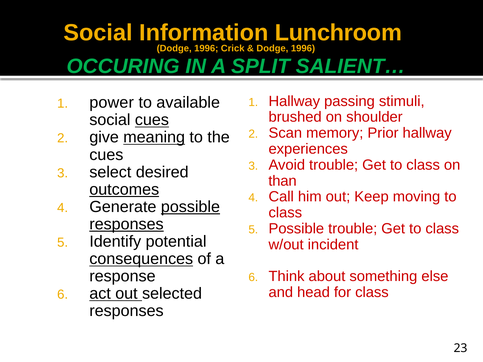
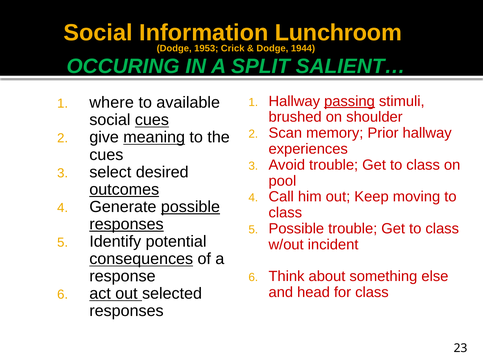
1996: 1996 -> 1953 (206, 49)
1996: 1996 -> 1944 (303, 49)
passing underline: none -> present (349, 101)
power: power -> where (112, 103)
than: than -> pool (282, 181)
